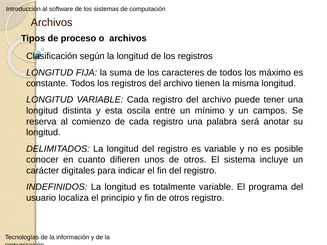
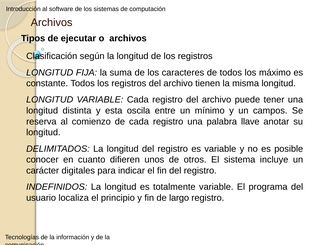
proceso: proceso -> ejecutar (78, 38)
será: será -> llave (250, 122)
fin de otros: otros -> largo (179, 198)
